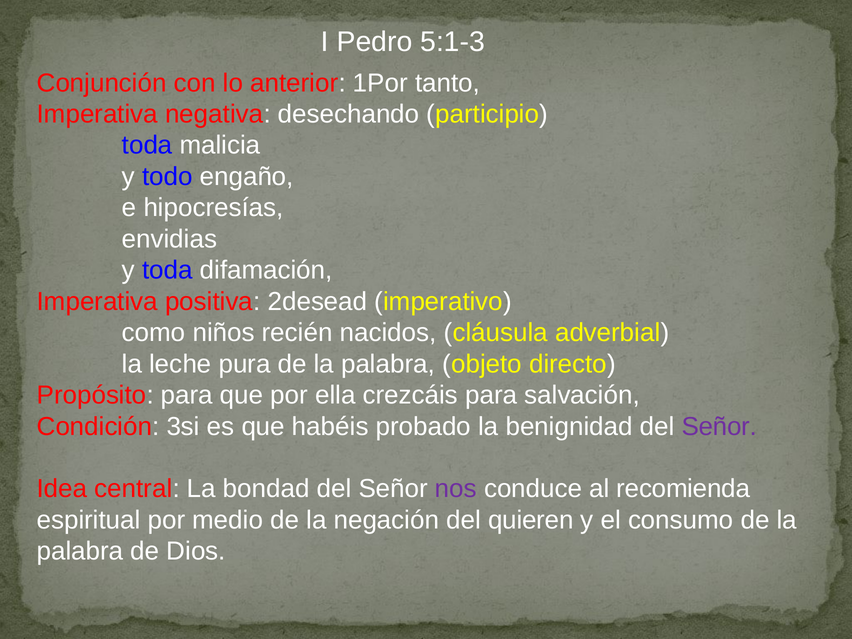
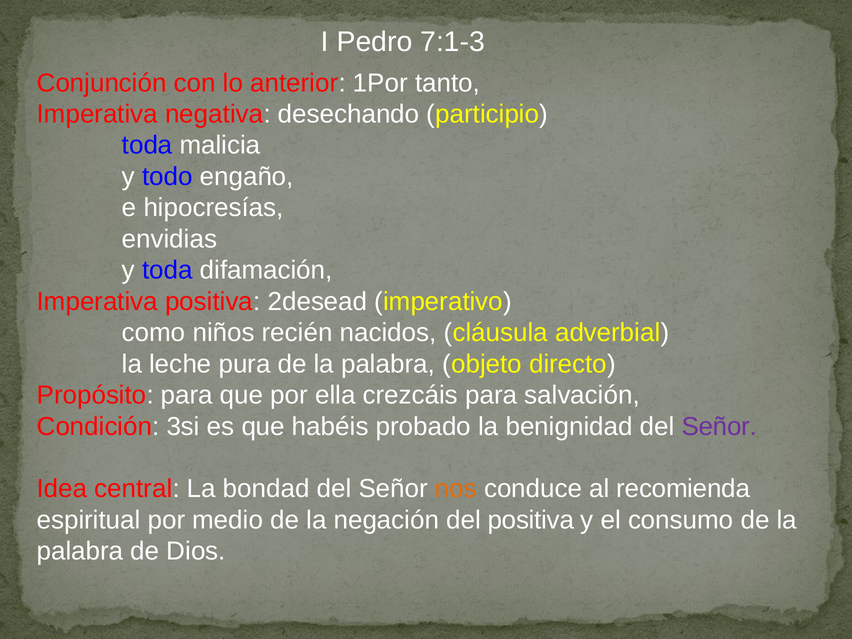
5:1-3: 5:1-3 -> 7:1-3 (453, 42)
nos colour: purple -> orange (456, 489)
del quieren: quieren -> positiva (531, 520)
